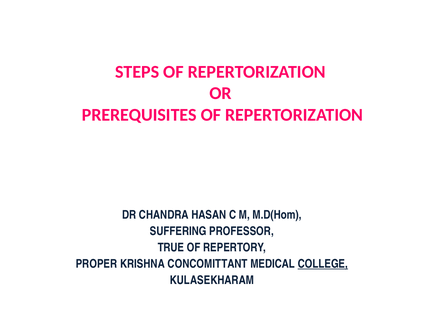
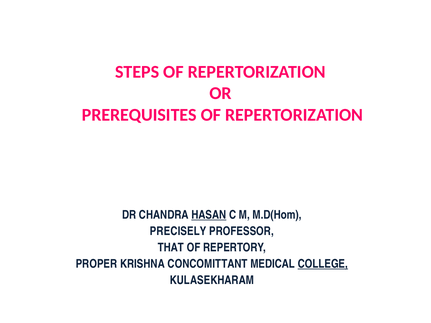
HASAN underline: none -> present (209, 215)
SUFFERING: SUFFERING -> PRECISELY (178, 231)
TRUE: TRUE -> THAT (171, 248)
